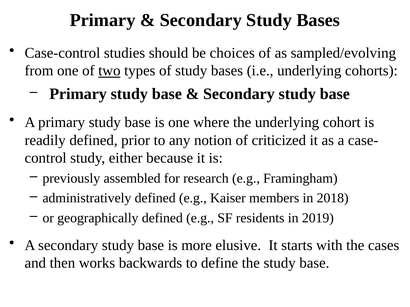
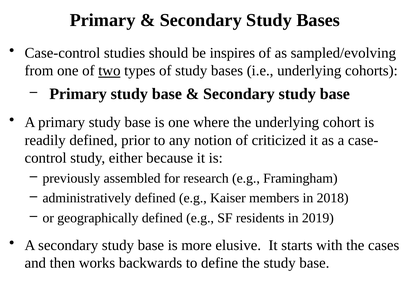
choices: choices -> inspires (232, 53)
